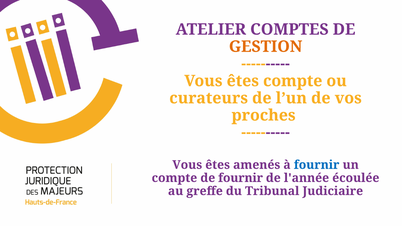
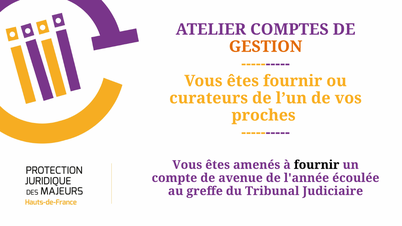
êtes compte: compte -> fournir (293, 81)
fournir colour: blue -> black (317, 165)
de fournir: fournir -> avenue (241, 178)
